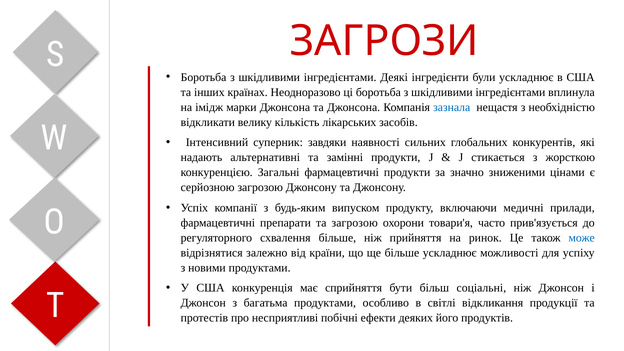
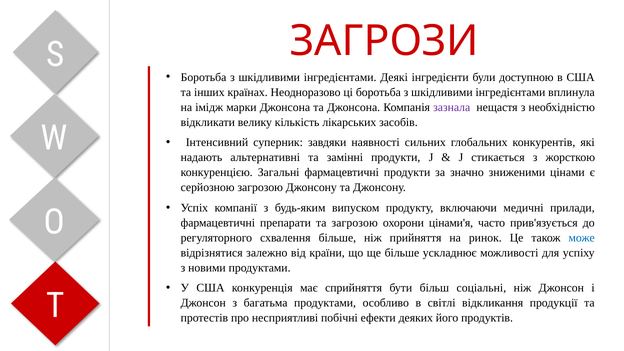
були ускладнює: ускладнює -> доступною (526, 77)
зазнала colour: blue -> purple (452, 107)
товари'я: товари'я -> цінами'я (451, 223)
